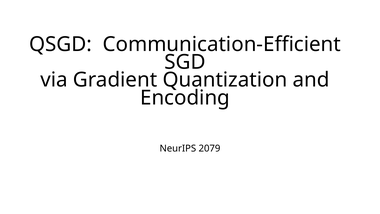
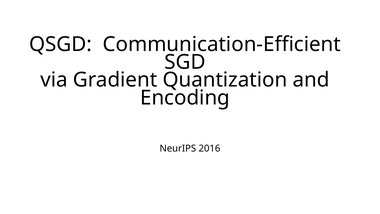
2079: 2079 -> 2016 (209, 148)
